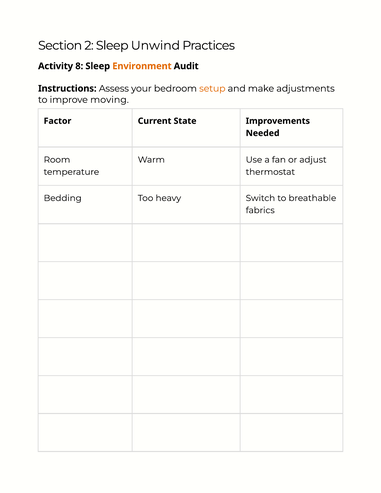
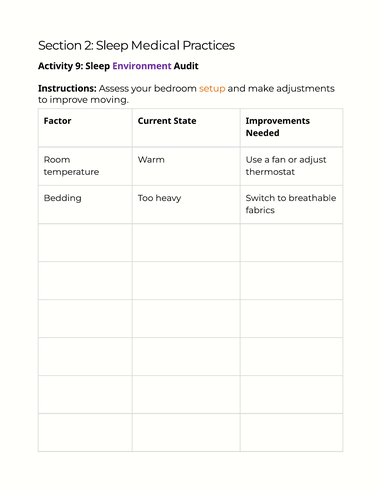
Unwind: Unwind -> Medical (155, 46)
8: 8 -> 9 (79, 66)
Environment colour: orange -> purple (142, 66)
